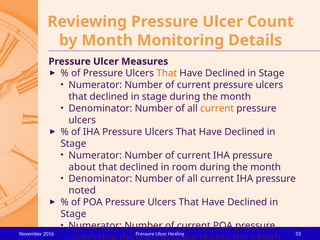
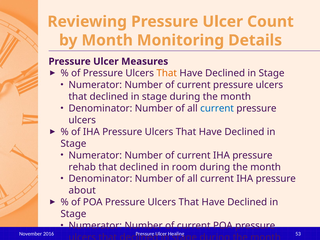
current colour: orange -> blue (217, 108)
about: about -> rehab (82, 167)
noted: noted -> about (82, 190)
